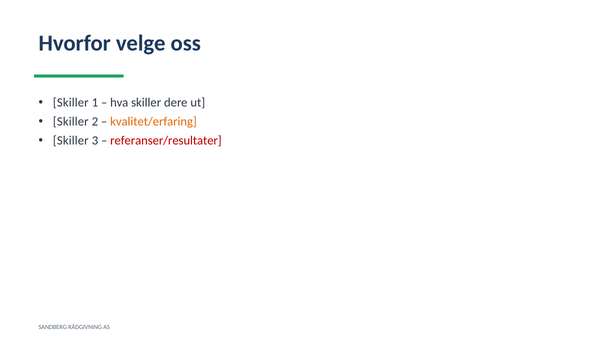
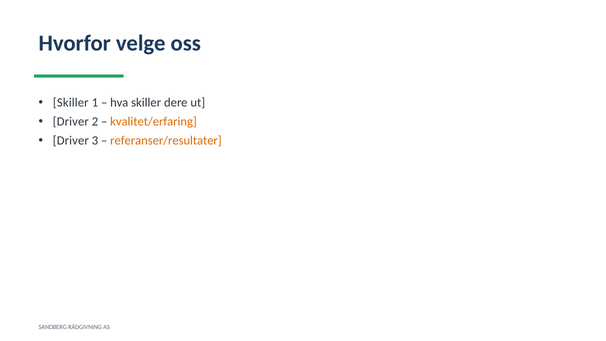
Skiller: Skiller -> Driver (71, 122)
Skiller: Skiller -> Driver (71, 141)
referanser/resultater colour: red -> orange (166, 141)
